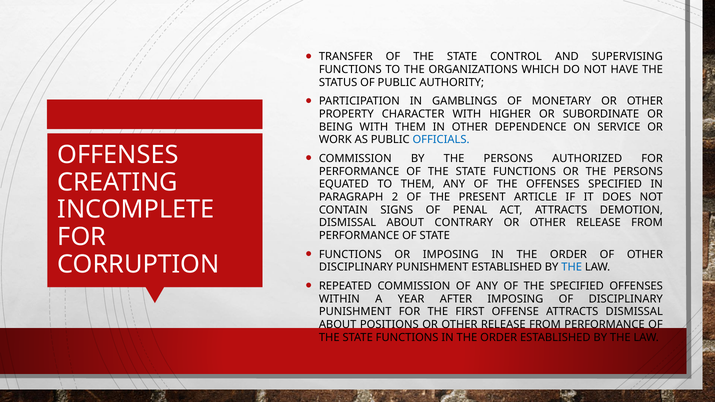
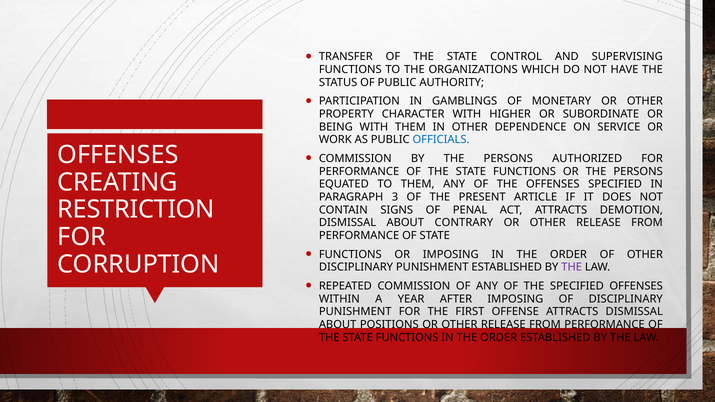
2: 2 -> 3 (395, 197)
INCOMPLETE: INCOMPLETE -> RESTRICTION (136, 210)
THE colour: blue -> purple (572, 267)
